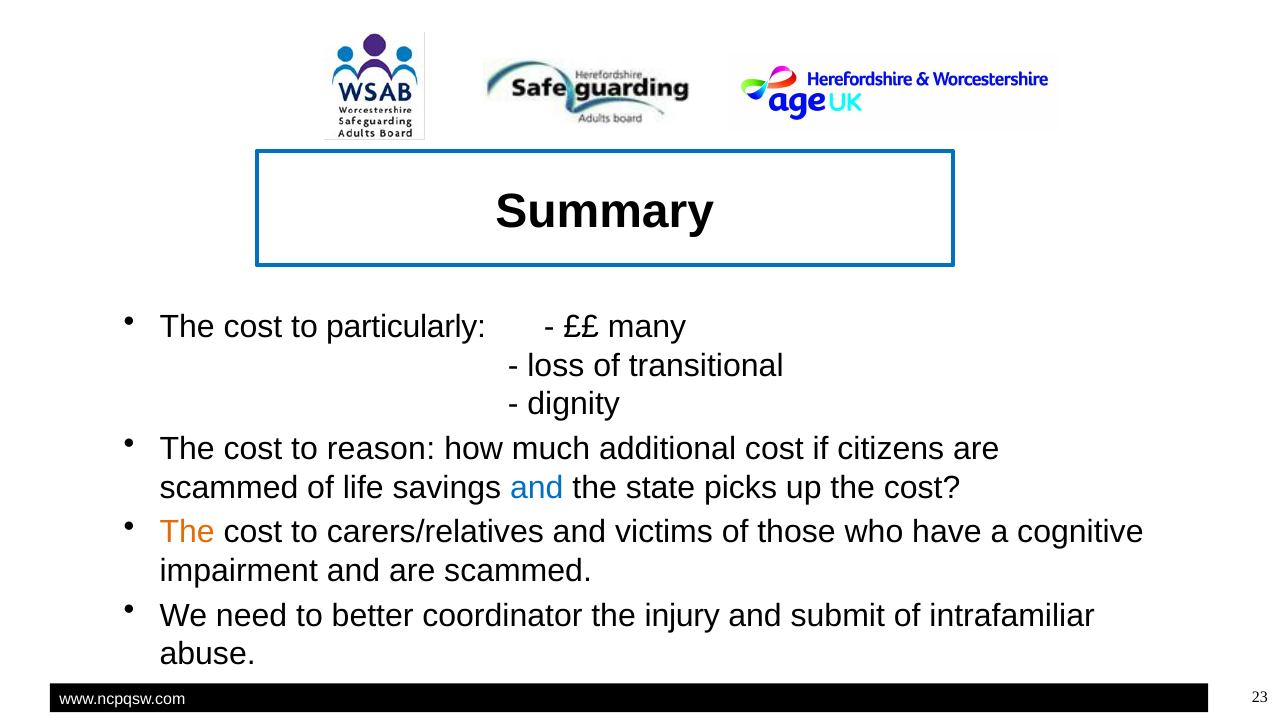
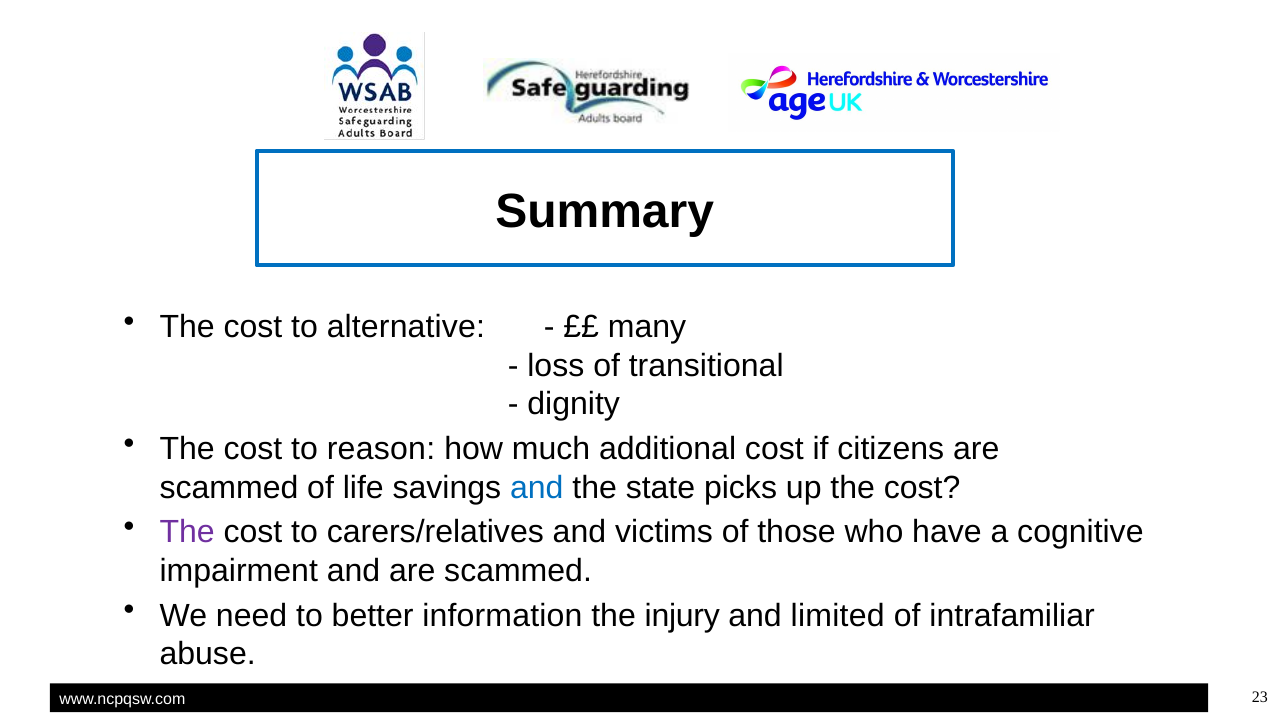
particularly: particularly -> alternative (406, 327)
The colour: orange -> purple (187, 532)
coordinator: coordinator -> information (502, 615)
submit: submit -> limited (838, 615)
